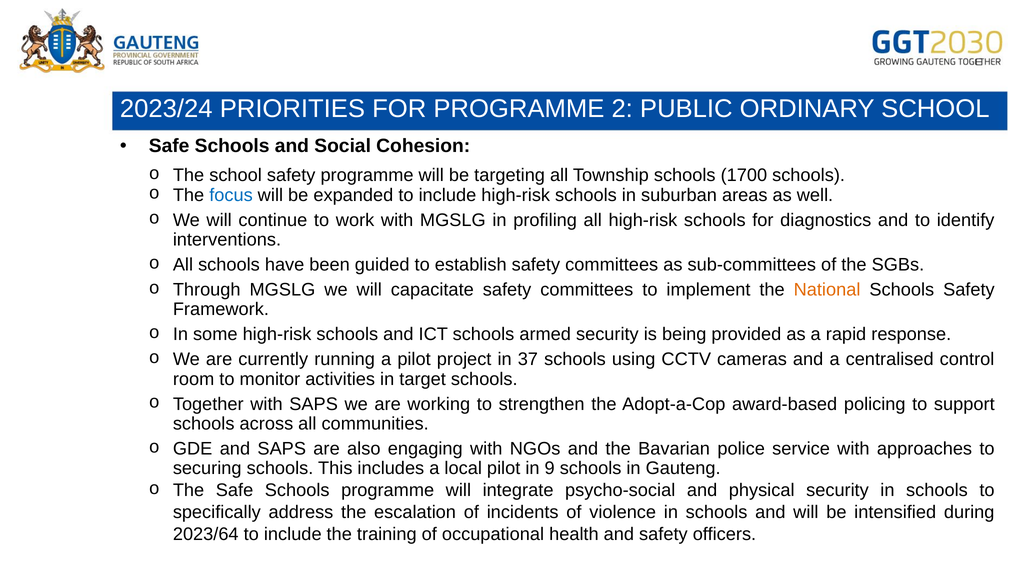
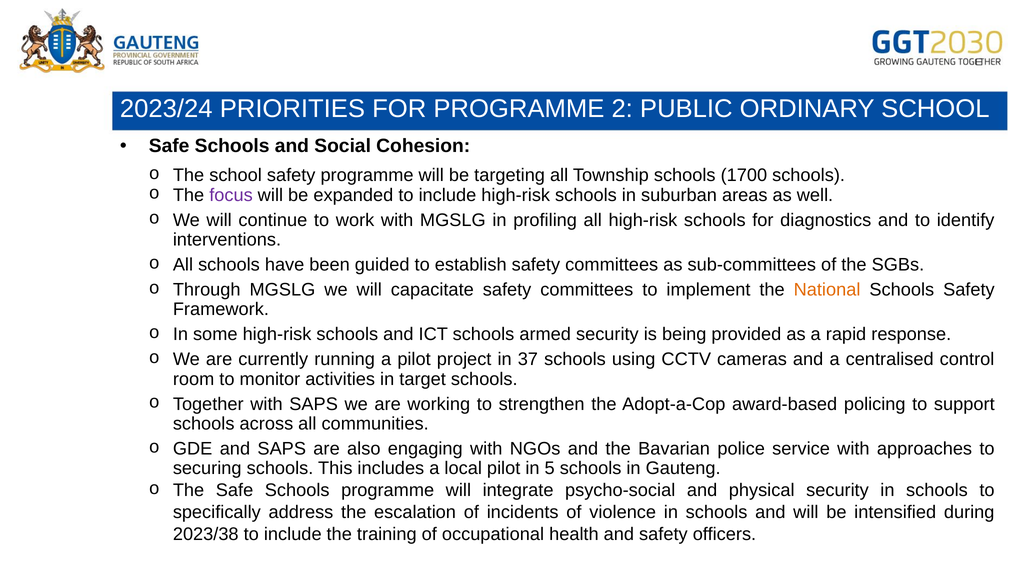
focus colour: blue -> purple (231, 195)
9: 9 -> 5 (550, 468)
2023/64: 2023/64 -> 2023/38 (206, 534)
